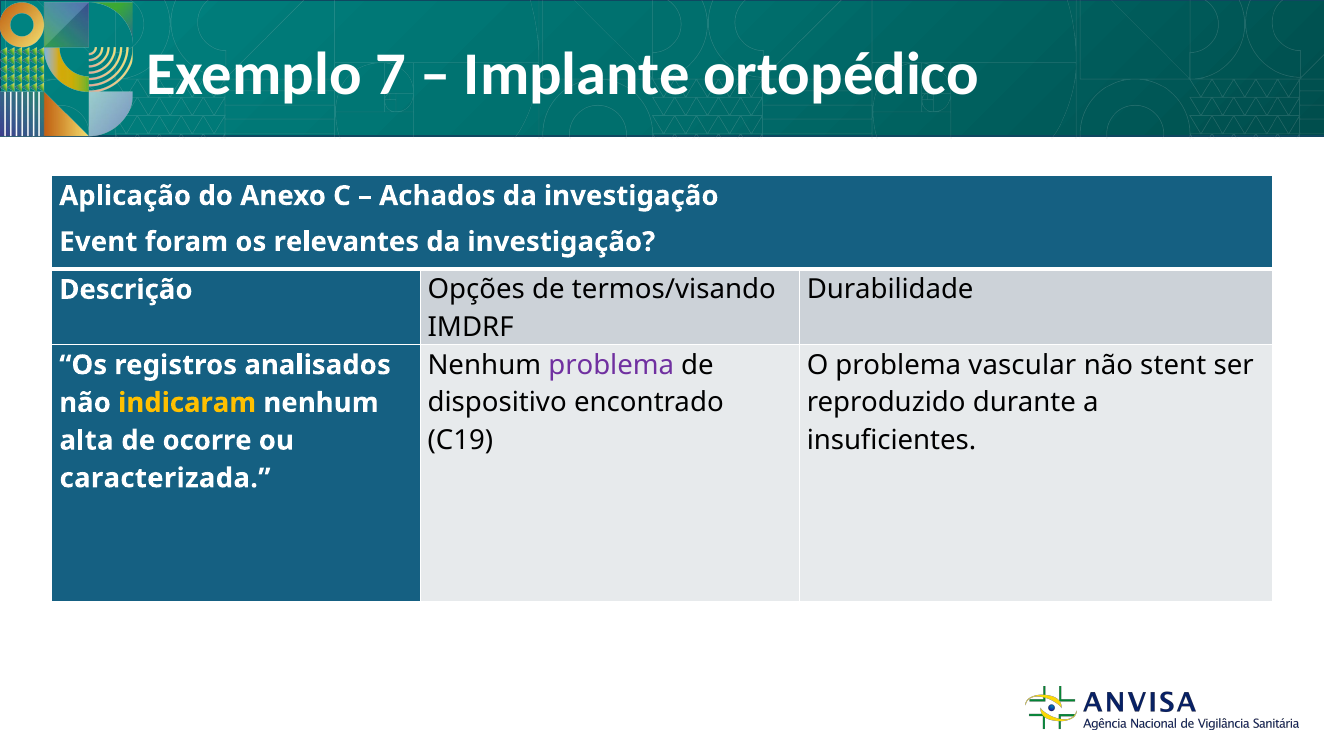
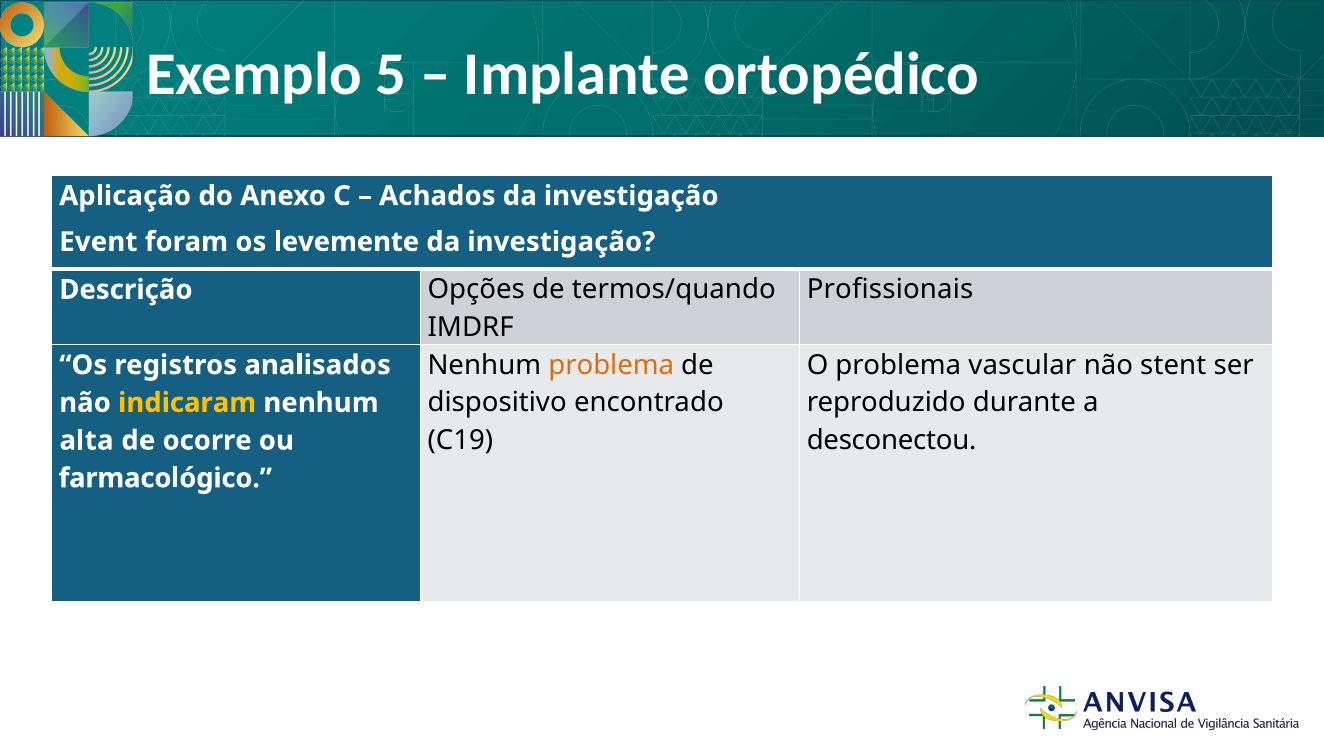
7: 7 -> 5 (391, 74)
relevantes: relevantes -> levemente (346, 242)
Durabilidade: Durabilidade -> Profissionais (890, 290)
termos/visando: termos/visando -> termos/quando (674, 290)
problema colour: purple -> orange (611, 365)
insuficientes: insuficientes -> desconectou (892, 441)
caracterizada: caracterizada -> farmacológico (165, 479)
